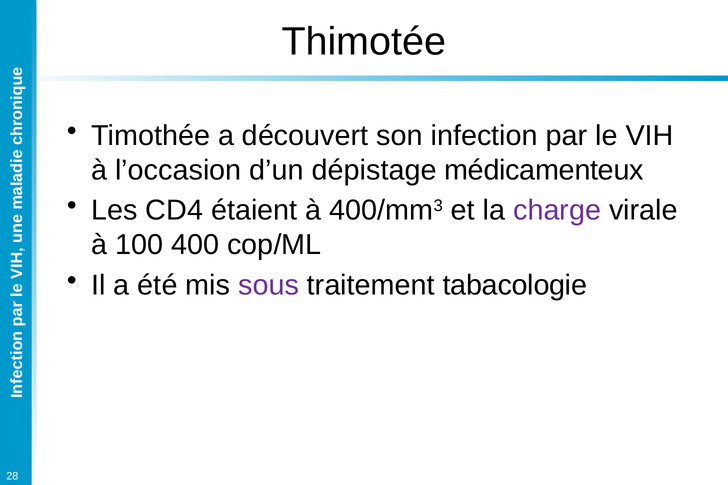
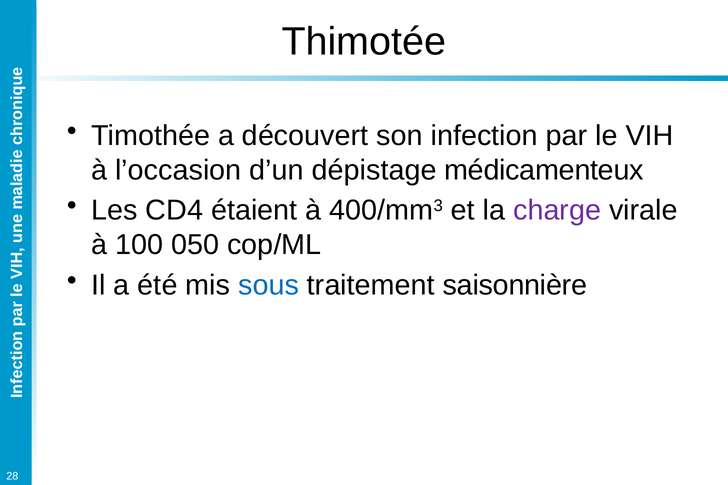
400: 400 -> 050 (195, 245)
sous colour: purple -> blue (269, 285)
tabacologie: tabacologie -> saisonnière (515, 285)
